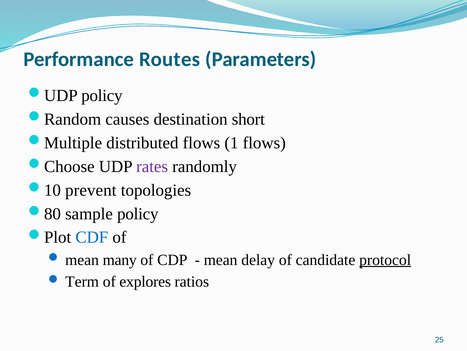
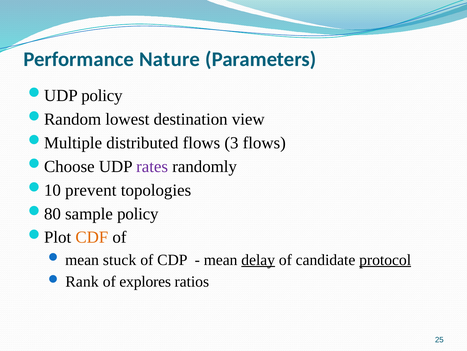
Routes: Routes -> Nature (170, 59)
causes: causes -> lowest (127, 119)
short: short -> view (248, 119)
1: 1 -> 3 (231, 143)
CDF colour: blue -> orange (92, 237)
many: many -> stuck (120, 259)
delay underline: none -> present (258, 259)
Term: Term -> Rank (82, 281)
